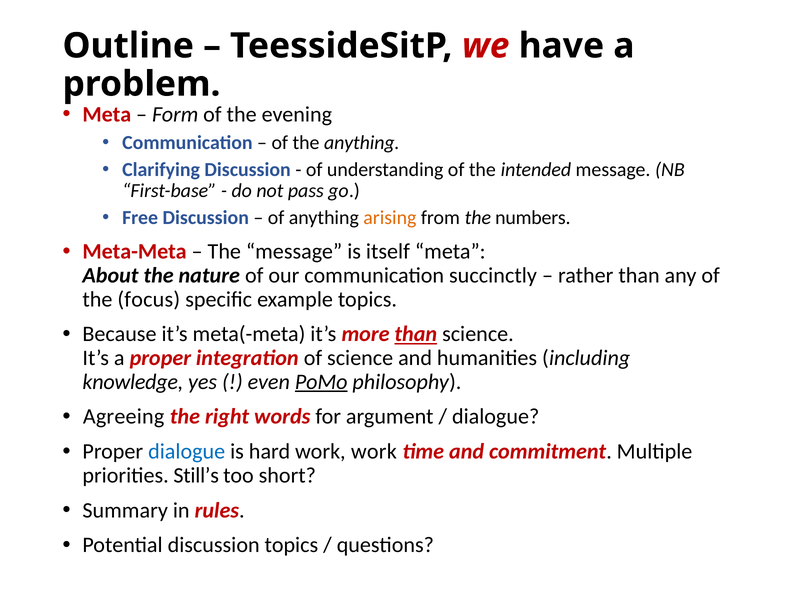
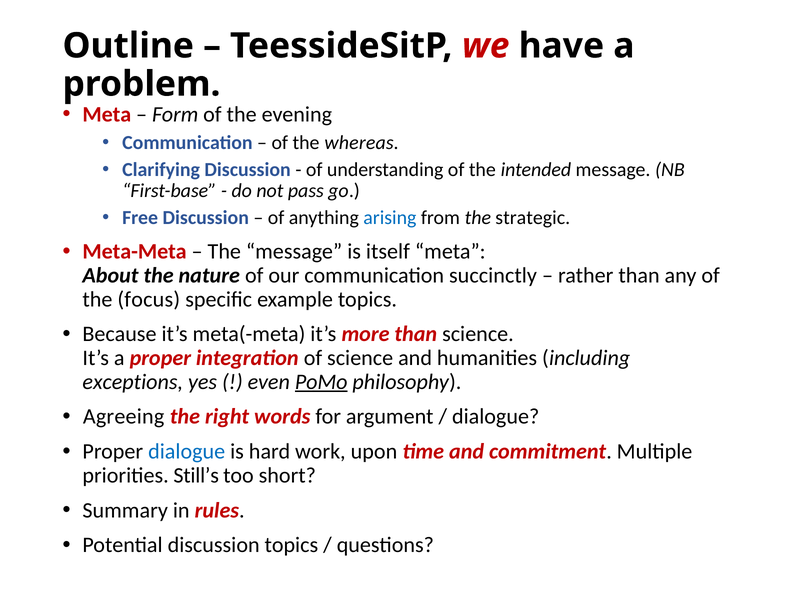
the anything: anything -> whereas (362, 143)
arising colour: orange -> blue (390, 218)
numbers: numbers -> strategic (533, 218)
than underline: present -> none (416, 334)
knowledge: knowledge -> exceptions (133, 382)
work work: work -> upon (374, 452)
